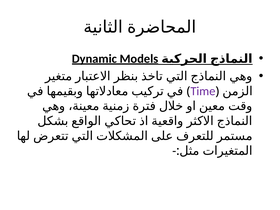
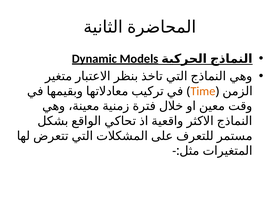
Time colour: purple -> orange (203, 91)
